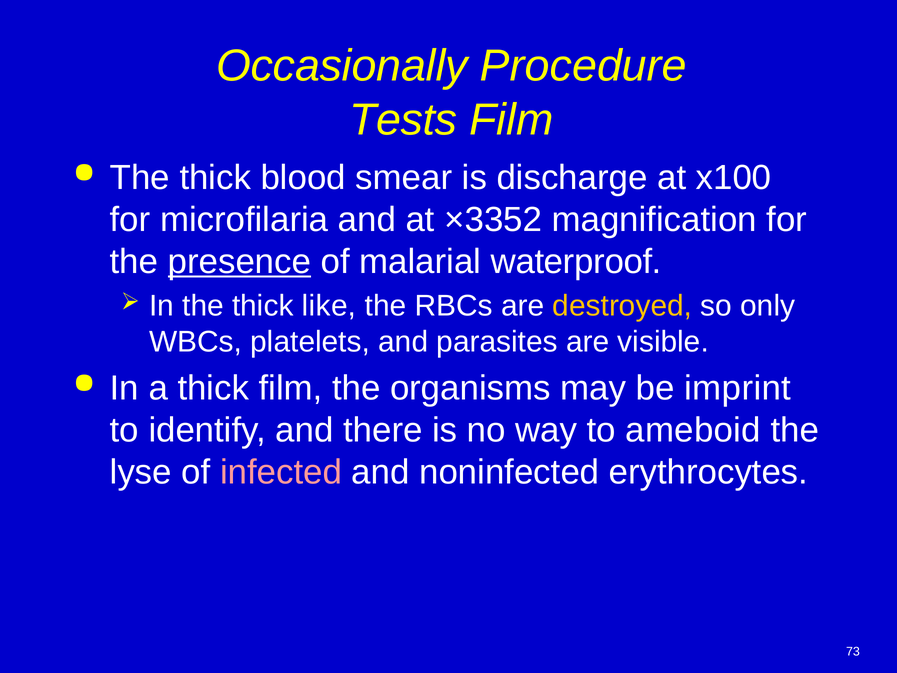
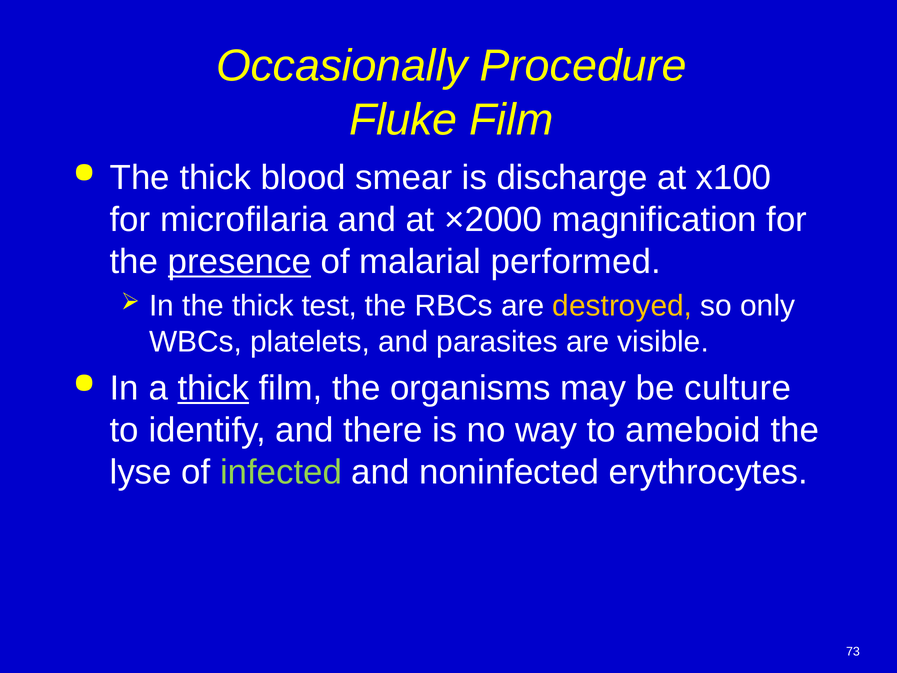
Tests: Tests -> Fluke (403, 120)
×3352: ×3352 -> ×2000 (493, 220)
waterproof: waterproof -> performed (576, 261)
like: like -> test (329, 306)
thick underline: none -> present (213, 388)
imprint: imprint -> culture (738, 388)
infected colour: pink -> light green (281, 472)
